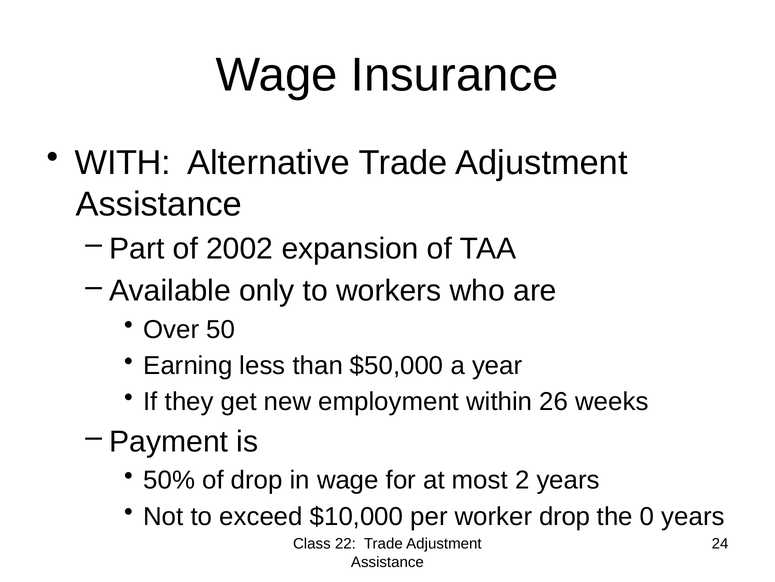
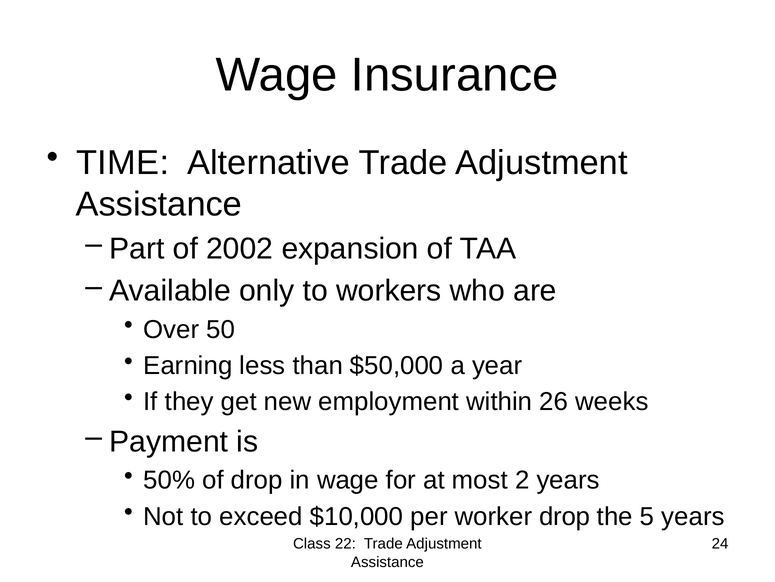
WITH: WITH -> TIME (123, 163)
0: 0 -> 5 (647, 516)
